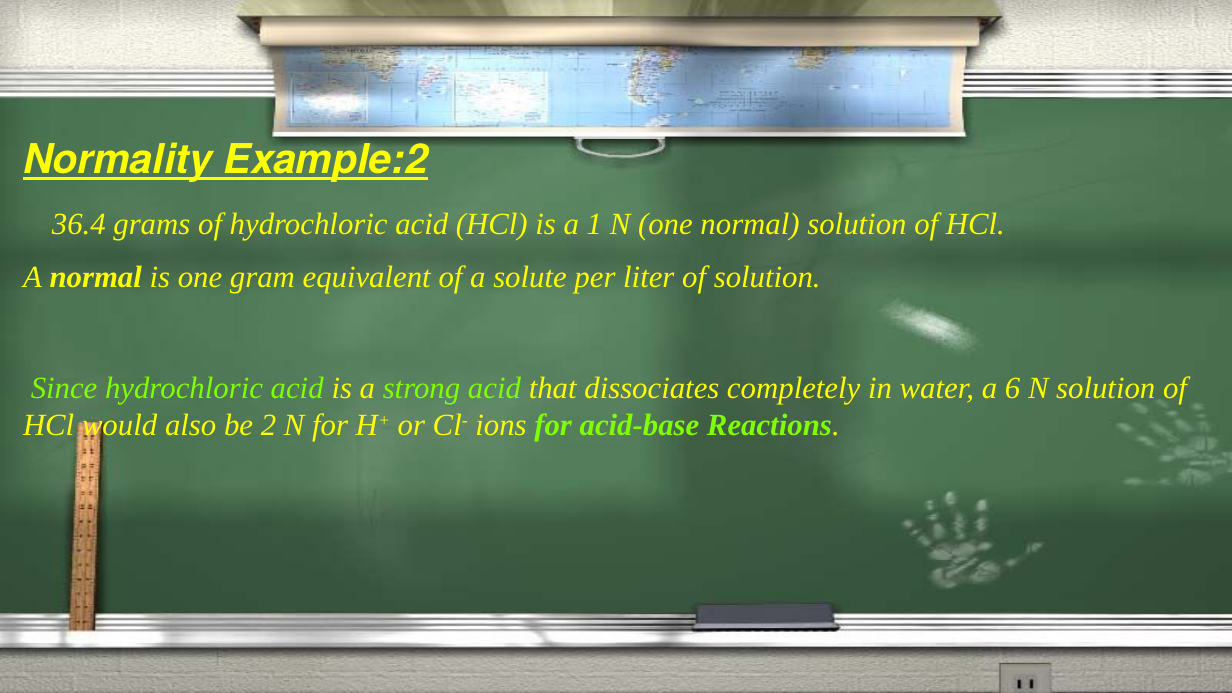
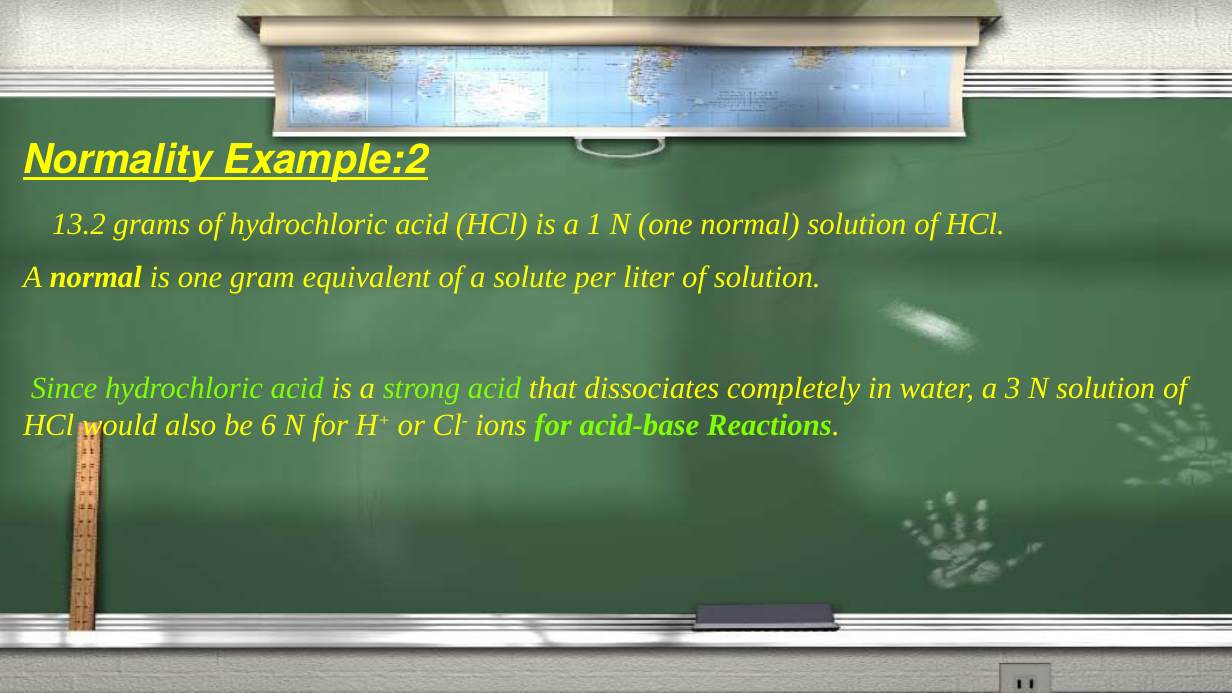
36.4: 36.4 -> 13.2 (79, 224)
6: 6 -> 3 (1013, 388)
2: 2 -> 6 (268, 425)
